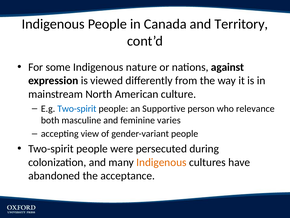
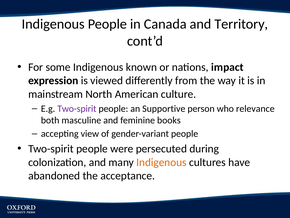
nature: nature -> known (141, 67)
against: against -> impact (227, 67)
Two-spirit colour: blue -> purple (77, 108)
varies: varies -> books (169, 120)
